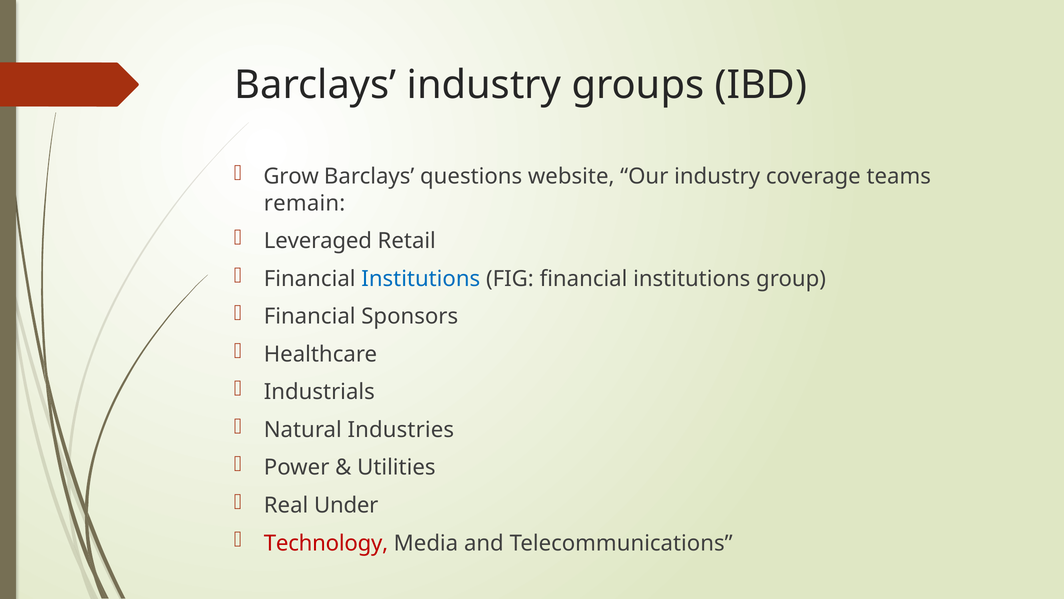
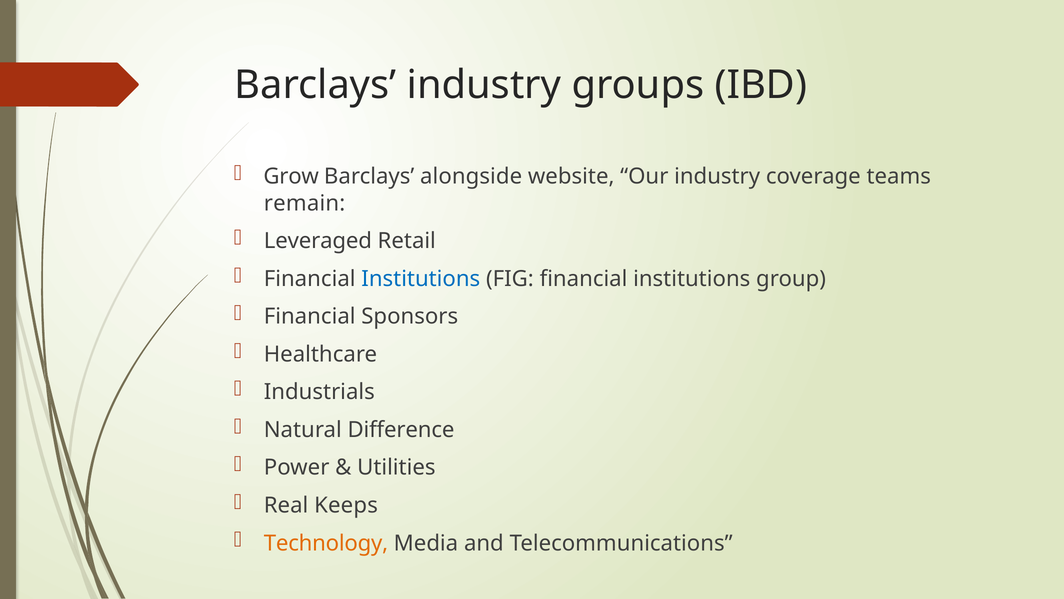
questions: questions -> alongside (471, 177)
Industries: Industries -> Difference (401, 430)
Under: Under -> Keeps (346, 505)
Technology colour: red -> orange (326, 543)
